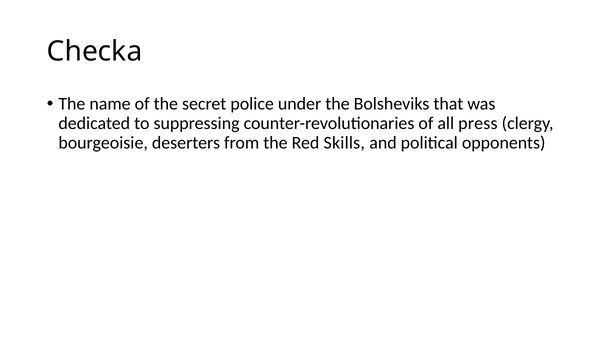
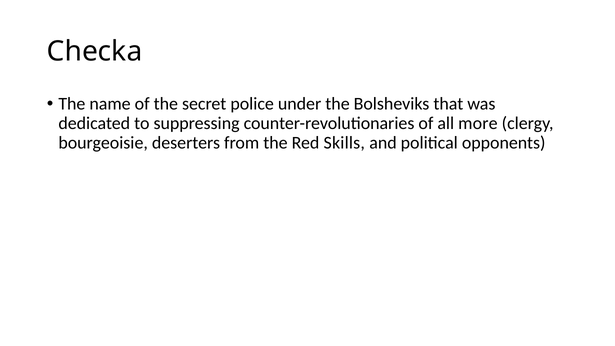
press: press -> more (478, 123)
